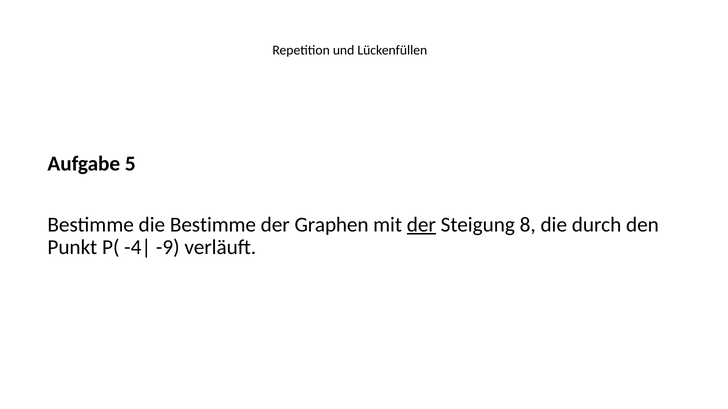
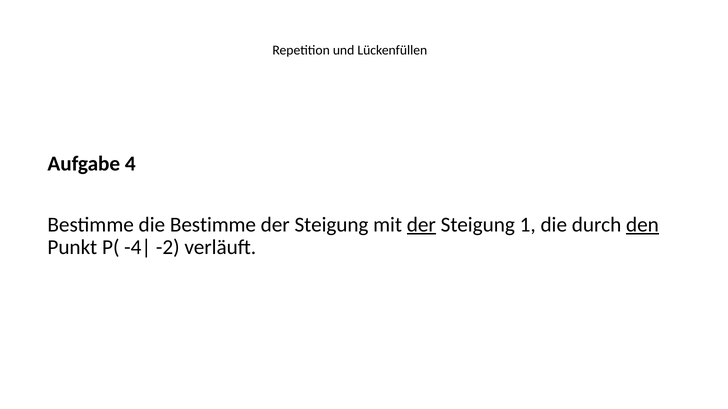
5: 5 -> 4 (130, 164)
Graphen: Graphen -> Steigung (331, 225)
8: 8 -> 1 (528, 225)
den underline: none -> present (642, 225)
-9: -9 -> -2 (168, 248)
